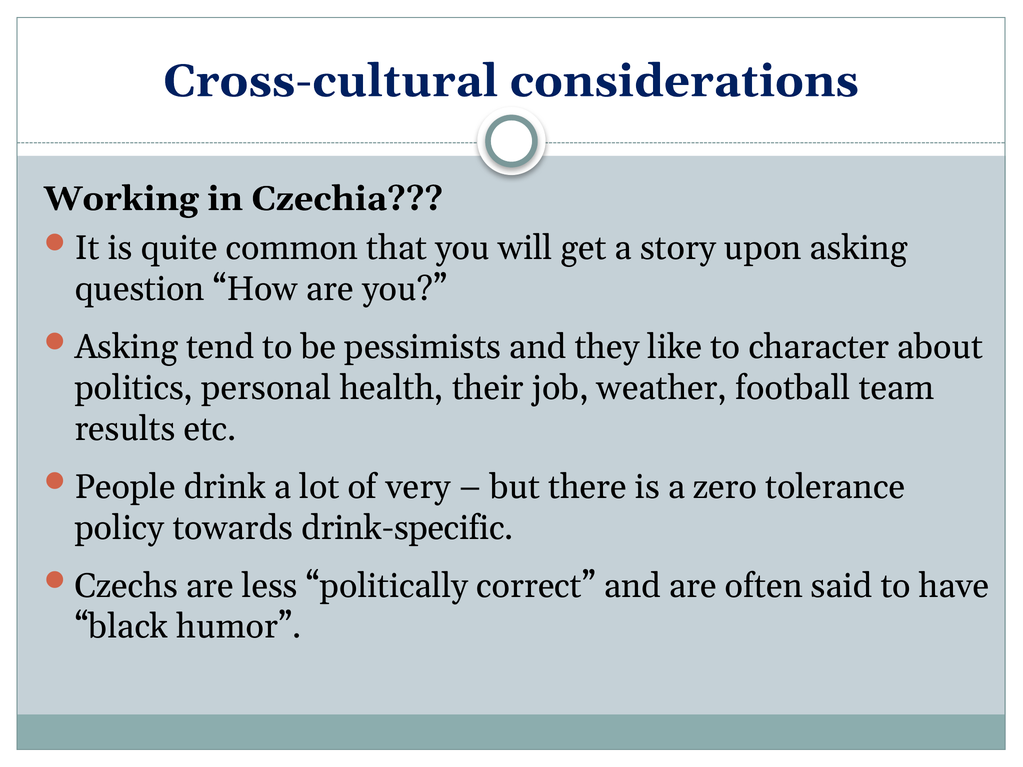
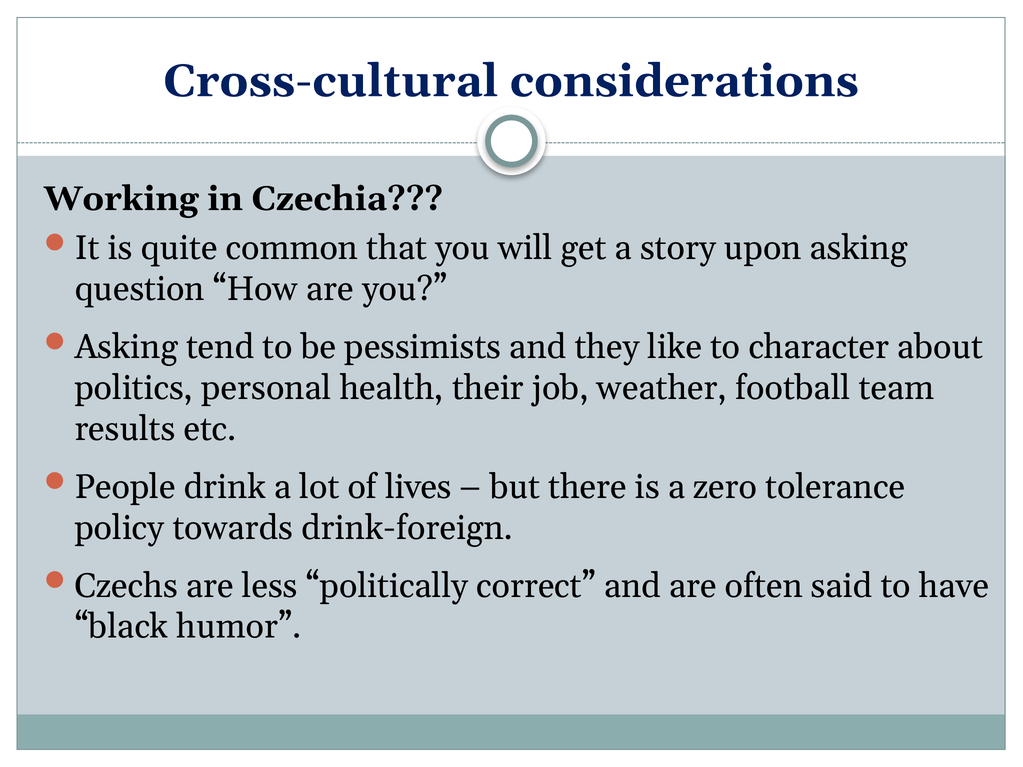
very: very -> lives (418, 487)
drink-specific: drink-specific -> drink-foreign (407, 528)
